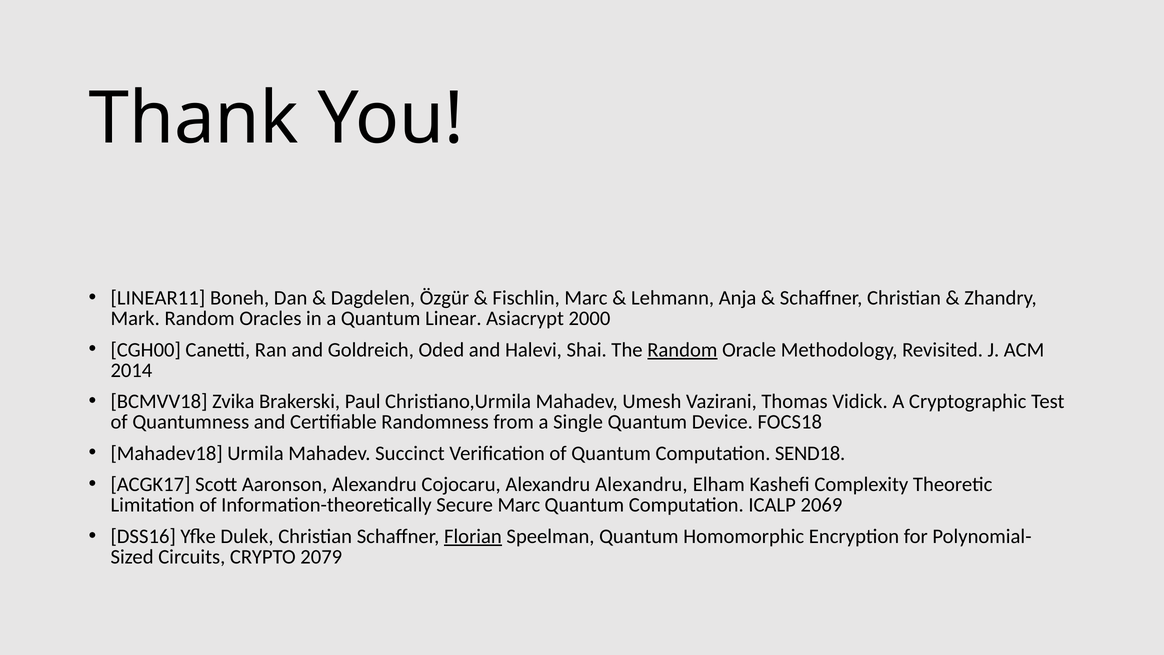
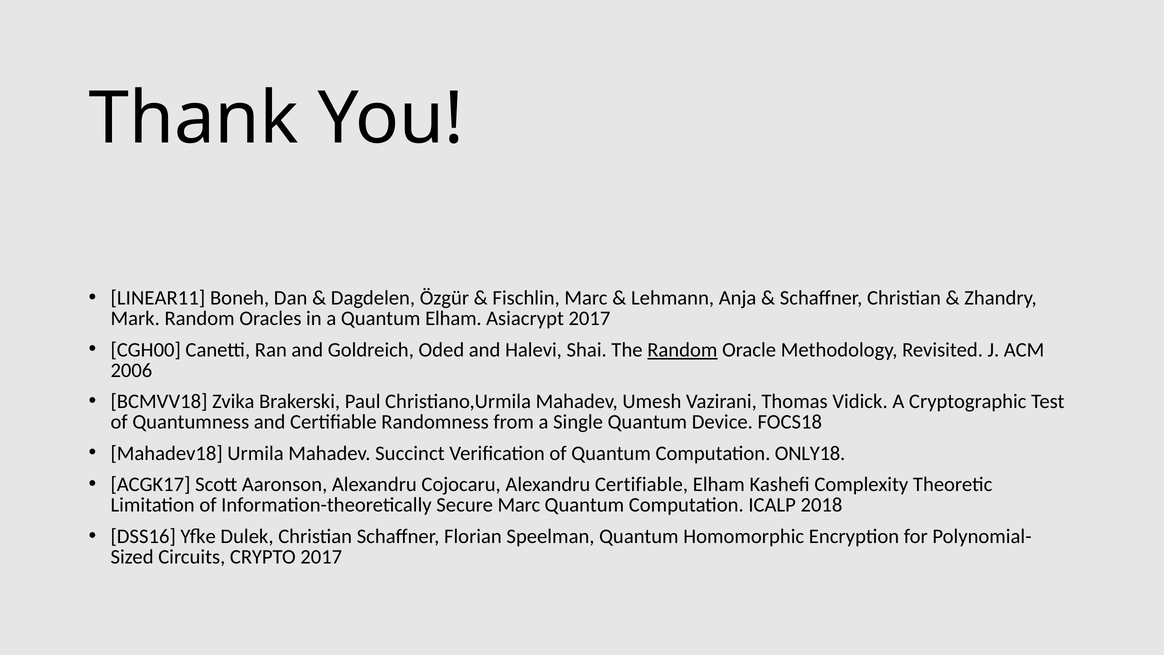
Quantum Linear: Linear -> Elham (453, 318)
Asiacrypt 2000: 2000 -> 2017 (589, 318)
2014: 2014 -> 2006 (131, 370)
SEND18: SEND18 -> ONLY18 (810, 453)
Alexandru Alexandru: Alexandru -> Certifiable (641, 484)
2069: 2069 -> 2018 (821, 505)
Florian underline: present -> none (473, 536)
CRYPTO 2079: 2079 -> 2017 (321, 557)
